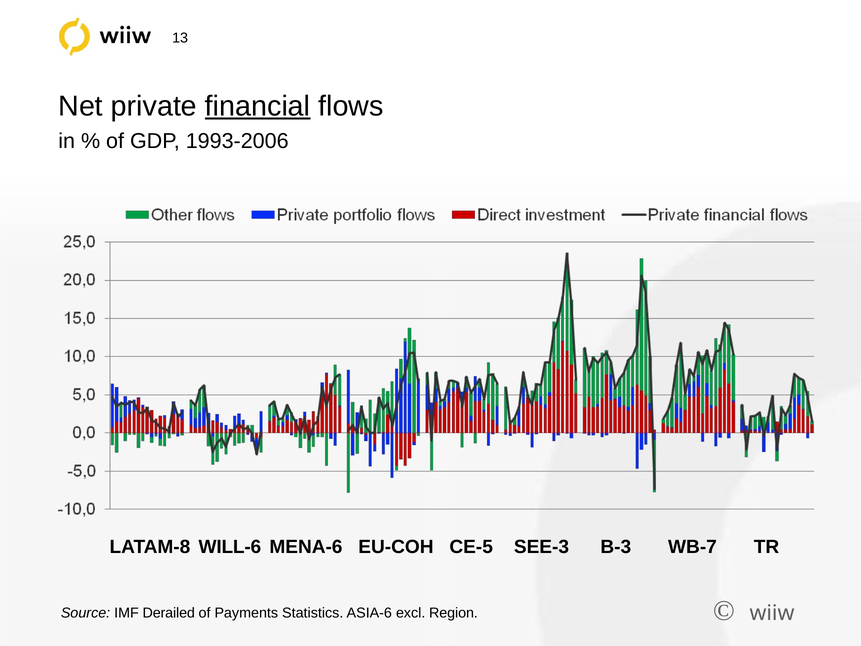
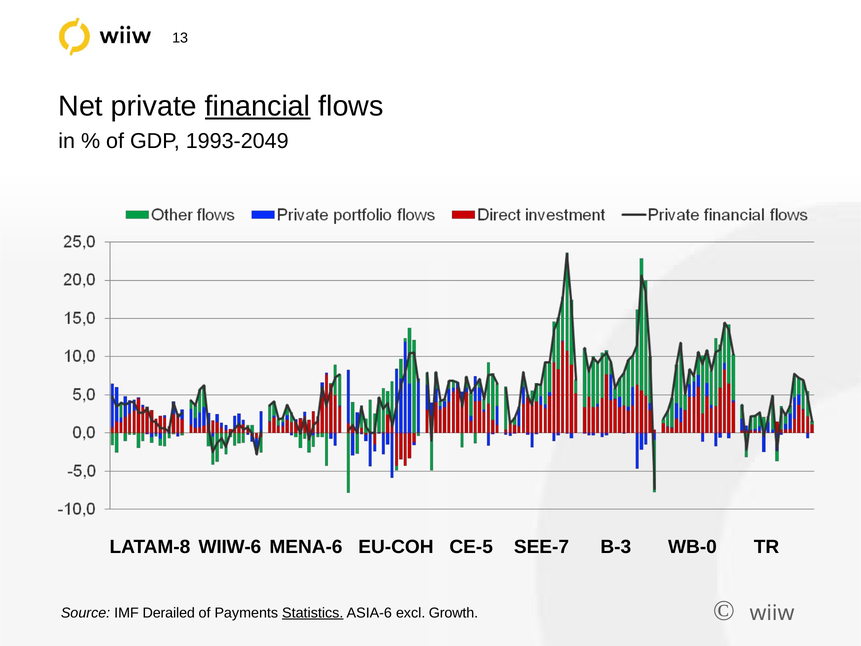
1993-2006: 1993-2006 -> 1993-2049 (237, 141)
WILL-6: WILL-6 -> WIIW-6 (230, 547)
SEE-3: SEE-3 -> SEE-7 (542, 547)
WB-7: WB-7 -> WB-0 (692, 547)
Statistics underline: none -> present (313, 613)
Region: Region -> Growth (453, 613)
